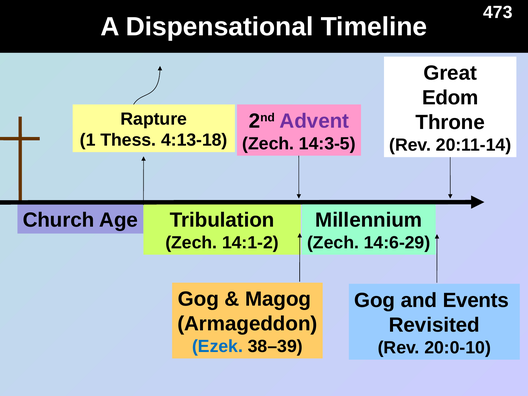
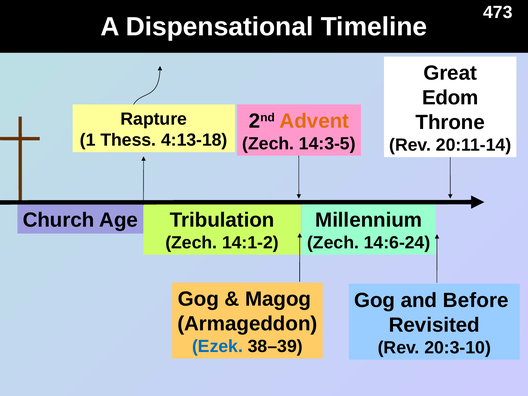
Advent colour: purple -> orange (314, 121)
14:6-29: 14:6-29 -> 14:6-24 (397, 243)
Events: Events -> Before (476, 300)
20:0-10: 20:0-10 -> 20:3-10 (458, 348)
